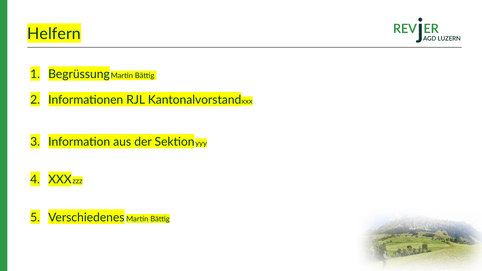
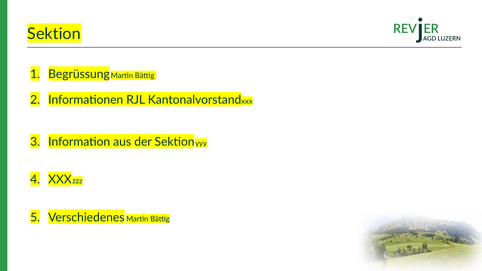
Helfern: Helfern -> Sektion (54, 34)
